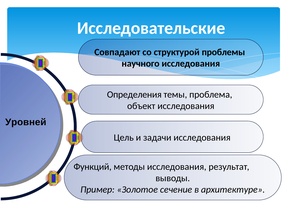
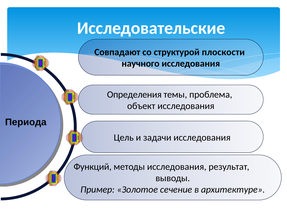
проблемы: проблемы -> плоскости (223, 52)
Уровней: Уровней -> Периода (26, 122)
